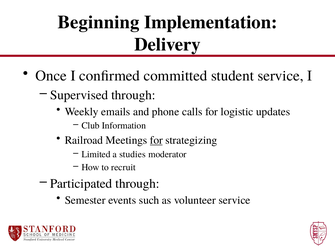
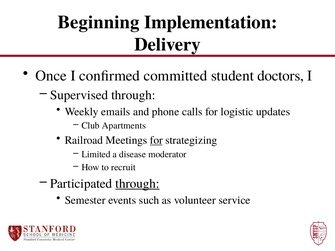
student service: service -> doctors (281, 76)
Information: Information -> Apartments (124, 126)
studies: studies -> disease (133, 154)
through underline: none -> present (137, 184)
